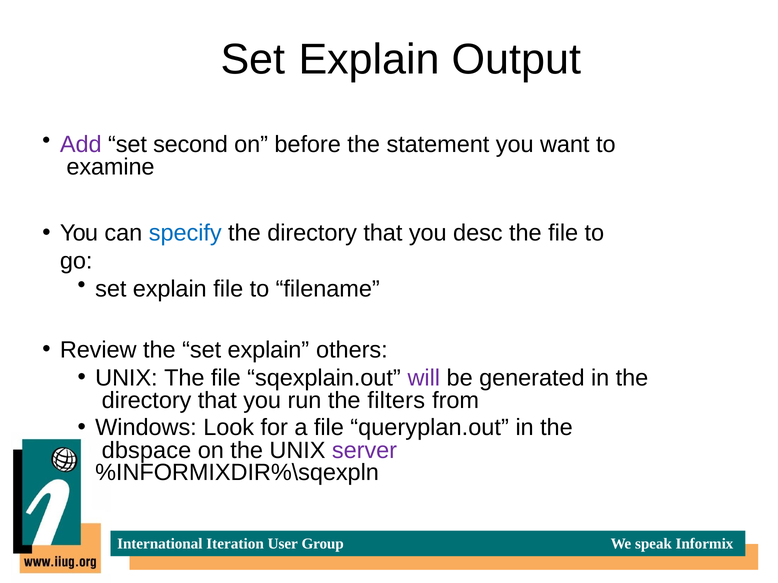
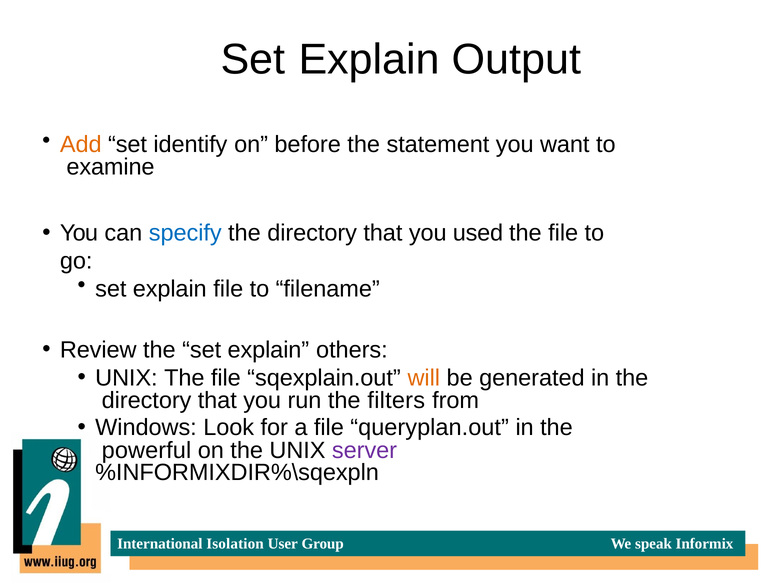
Add colour: purple -> orange (81, 145)
second: second -> identify (190, 145)
desc: desc -> used (478, 233)
will colour: purple -> orange (424, 378)
dbspace: dbspace -> powerful (146, 451)
Iteration: Iteration -> Isolation (235, 544)
